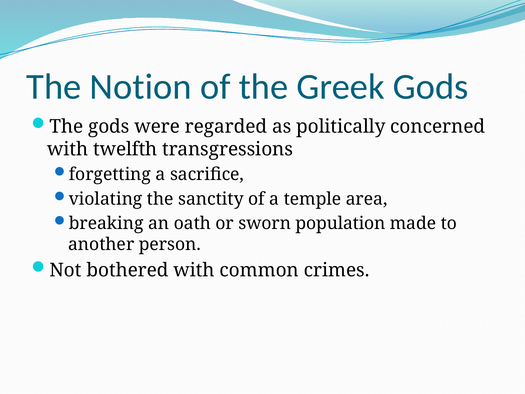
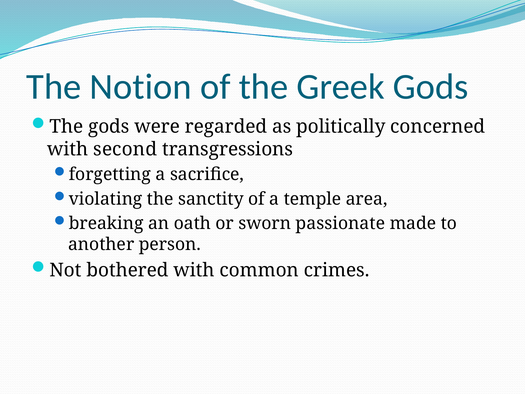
twelfth: twelfth -> second (125, 149)
population: population -> passionate (340, 223)
